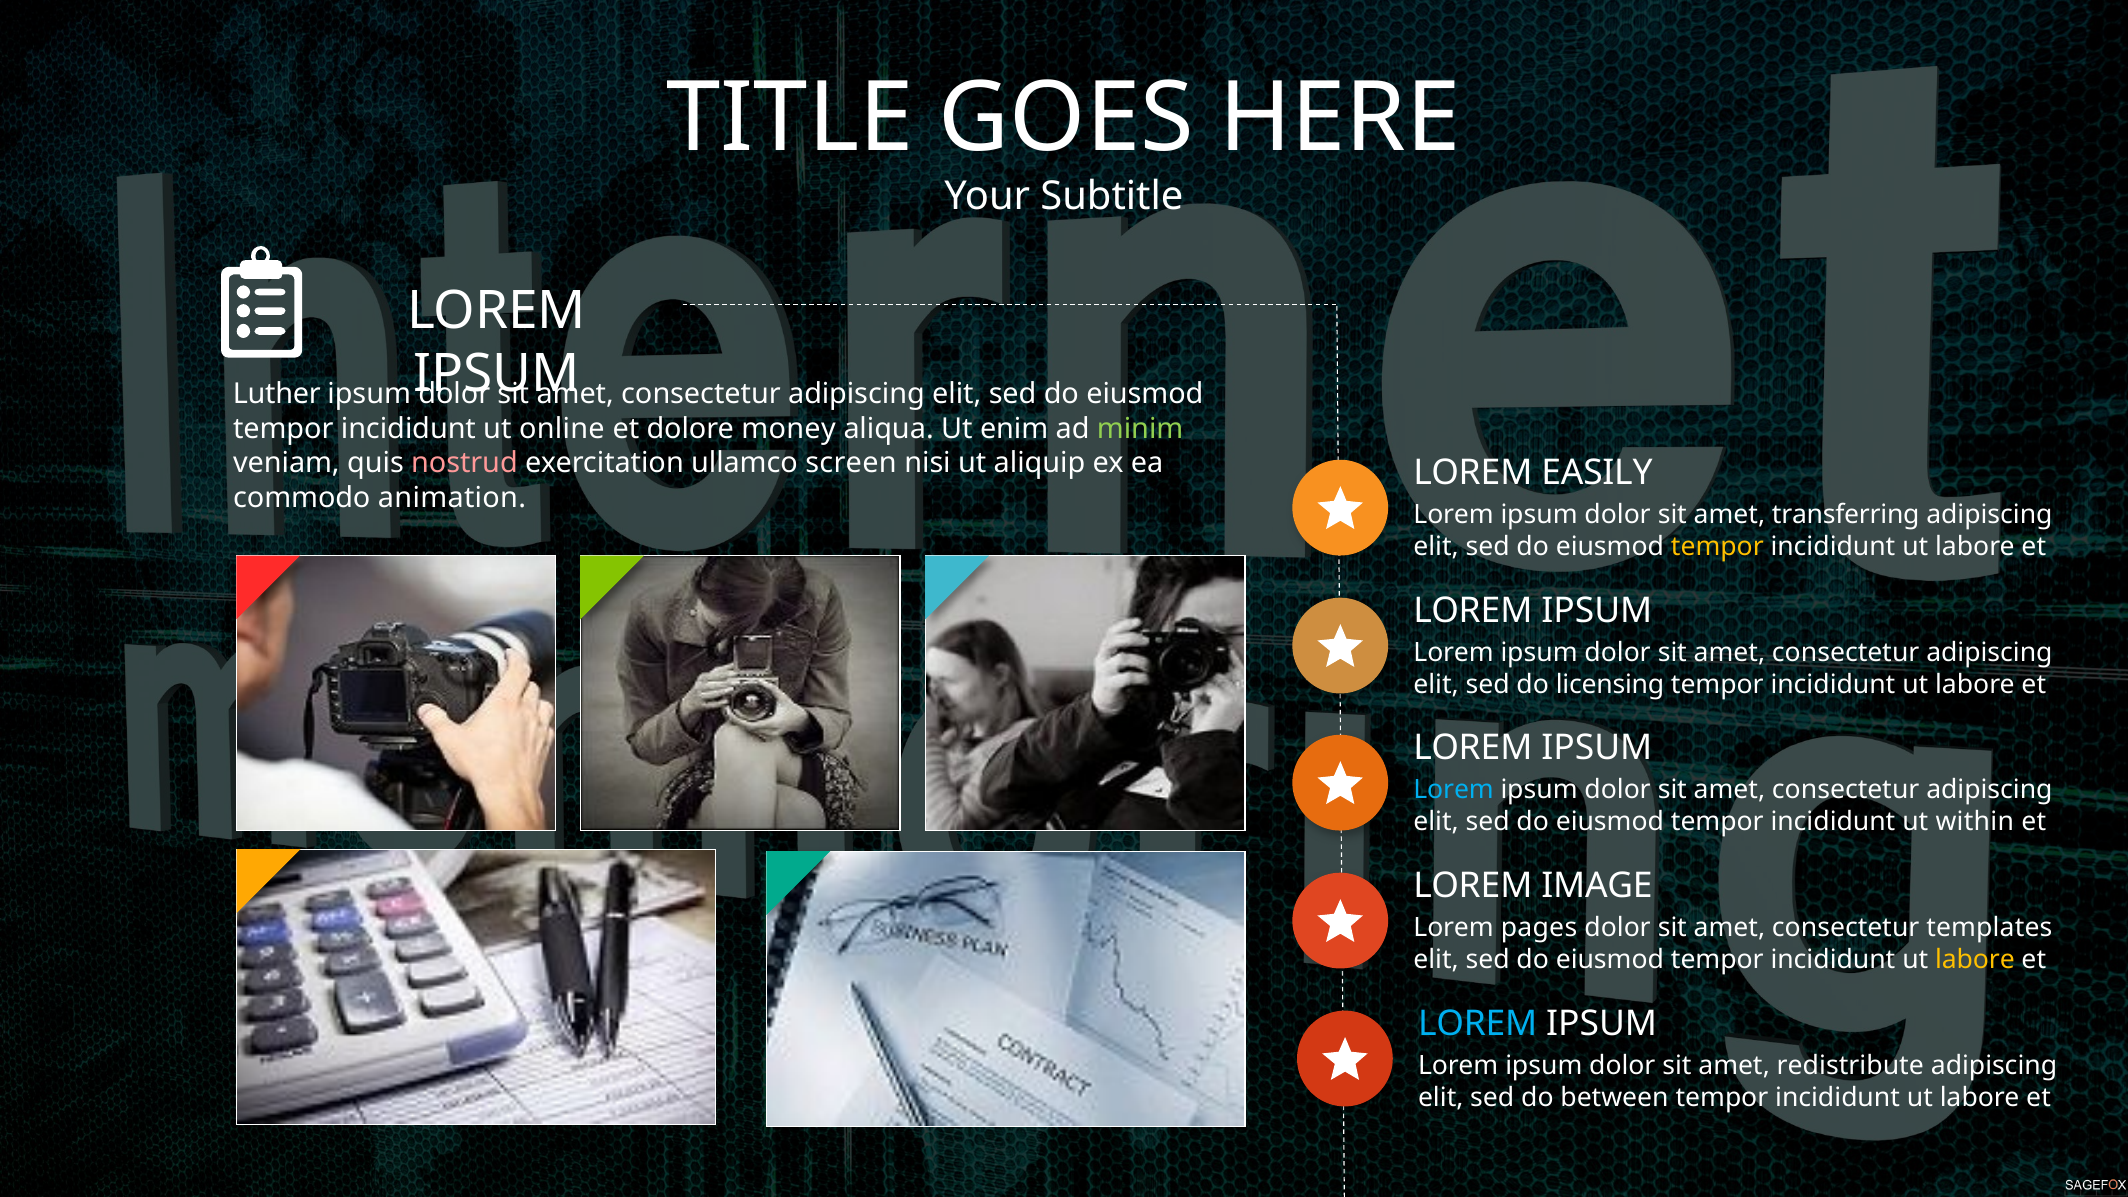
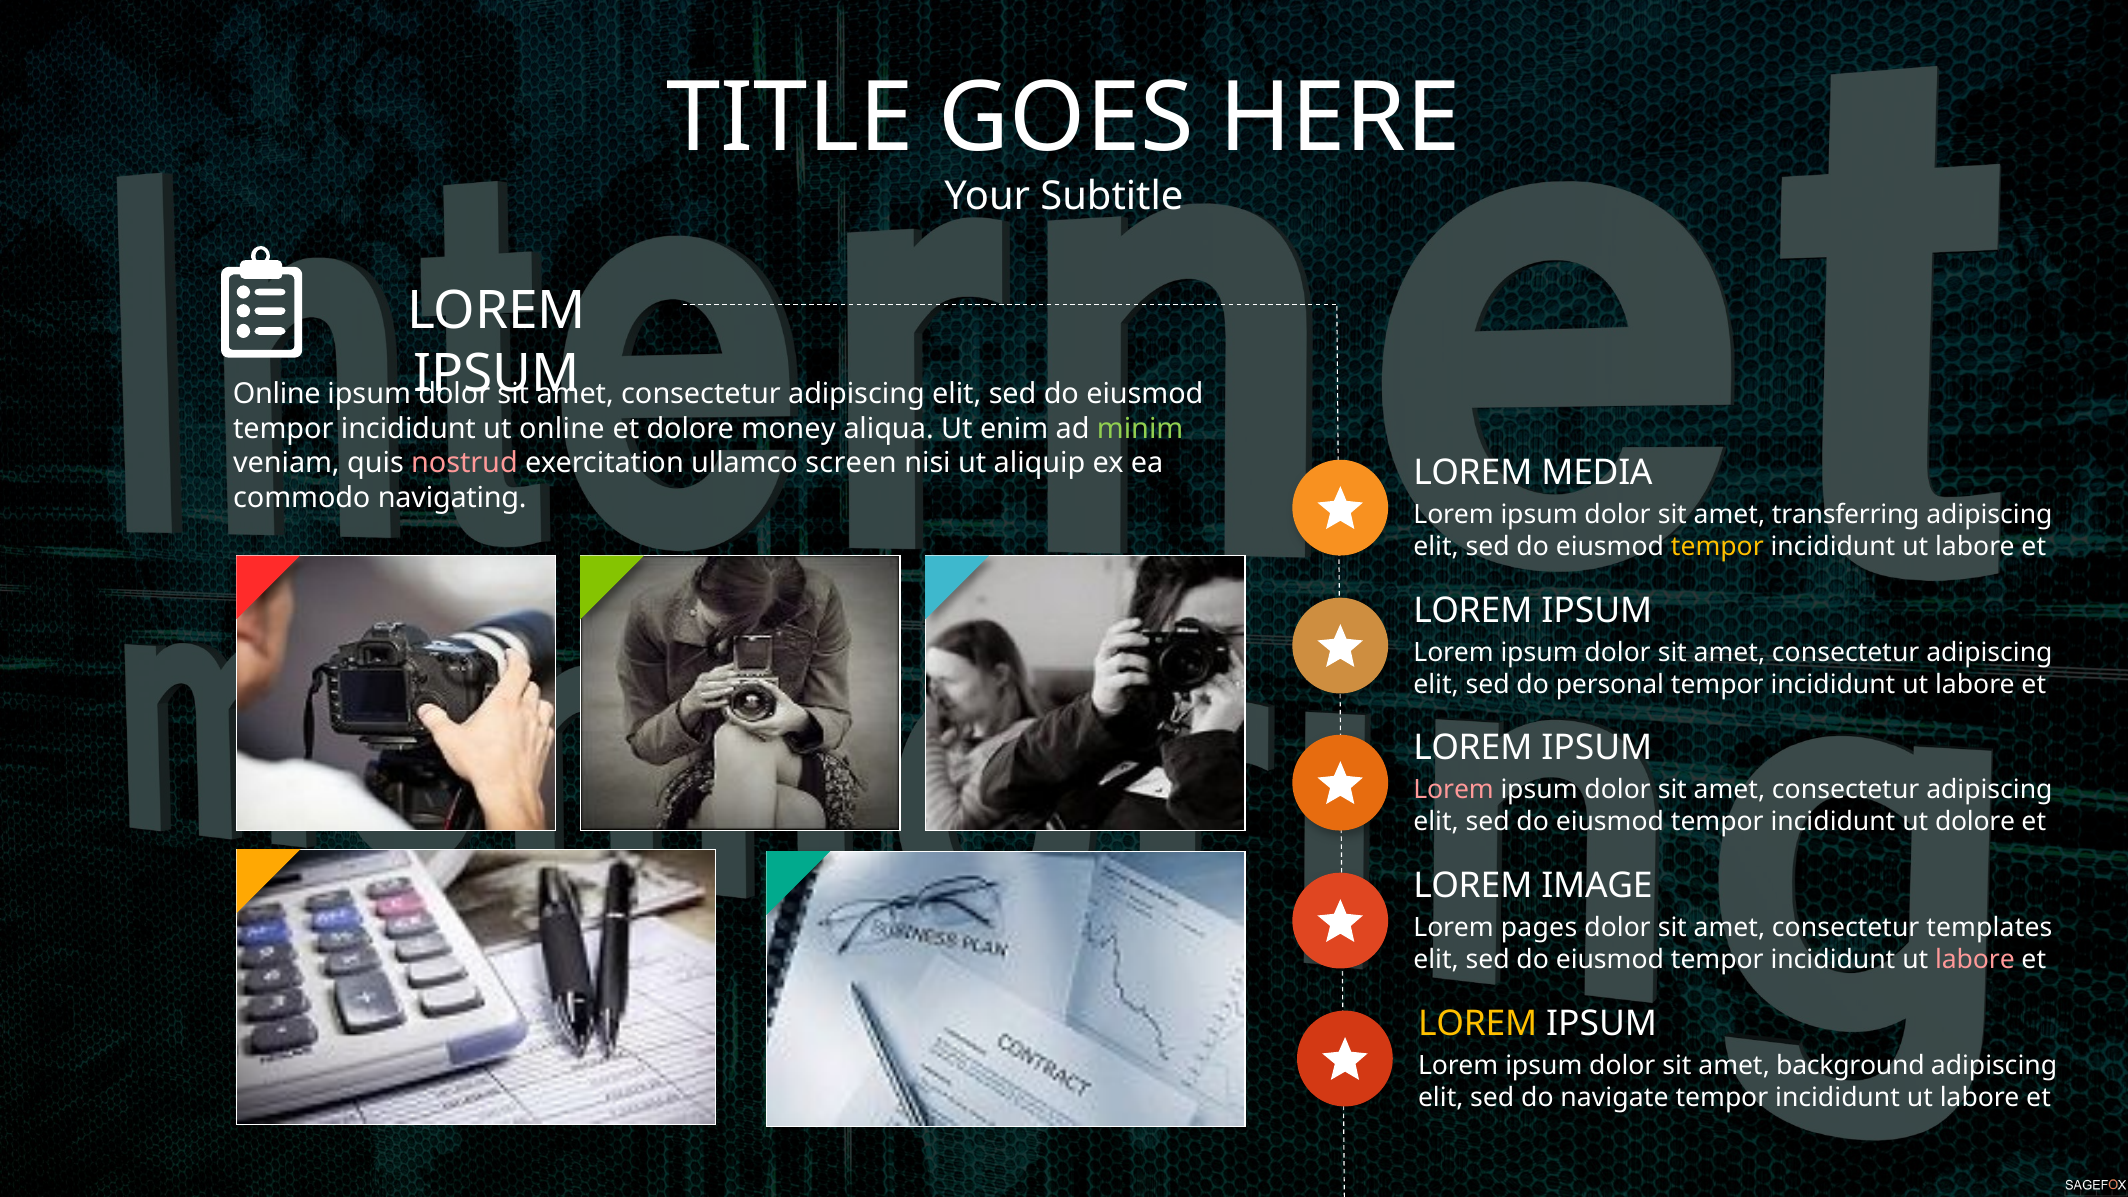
Luther: Luther -> Online (277, 394)
EASILY: EASILY -> MEDIA (1597, 473)
animation: animation -> navigating (452, 498)
licensing: licensing -> personal (1610, 685)
Lorem colour: light blue -> pink (1454, 790)
ut within: within -> dolore (1975, 822)
labore colour: yellow -> pink (1975, 960)
LOREM colour: light blue -> yellow (1478, 1024)
redistribute: redistribute -> background (1850, 1066)
between: between -> navigate (1614, 1098)
